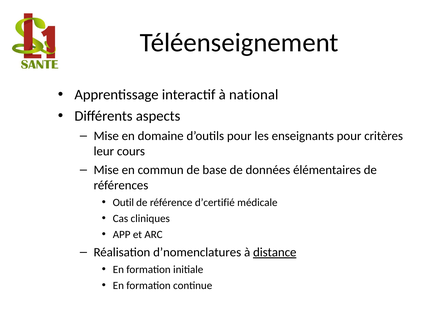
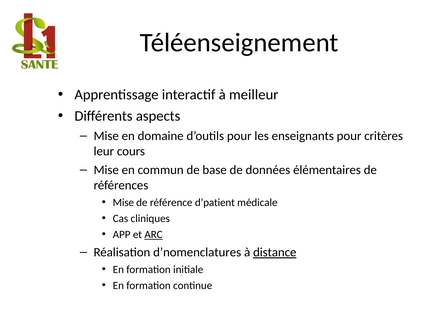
national: national -> meilleur (254, 95)
Outil: Outil -> Mise (123, 203)
d’certifié: d’certifié -> d’patient (215, 203)
ARC underline: none -> present (154, 235)
